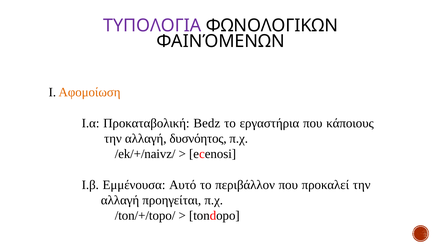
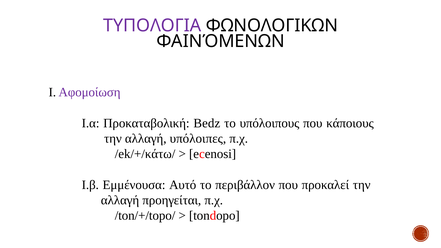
Αφομοίωση colour: orange -> purple (90, 92)
εργαστήρια: εργαστήρια -> υπόλοιπους (269, 123)
δυσνόητος: δυσνόητος -> υπόλοιπες (198, 139)
/ek/+/naivz/: /ek/+/naivz/ -> /ek/+/κάτω/ (145, 154)
